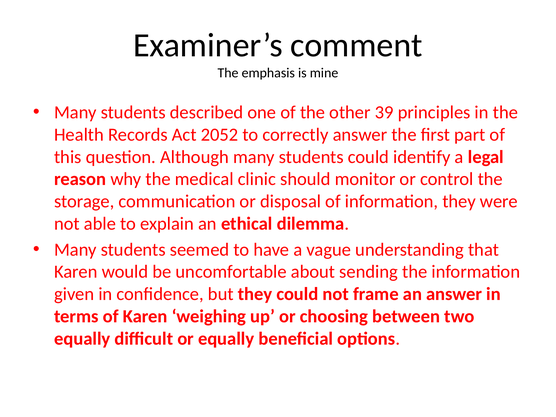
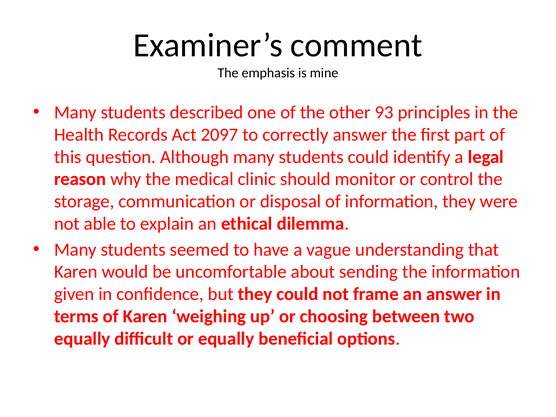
39: 39 -> 93 (384, 112)
2052: 2052 -> 2097 (220, 135)
